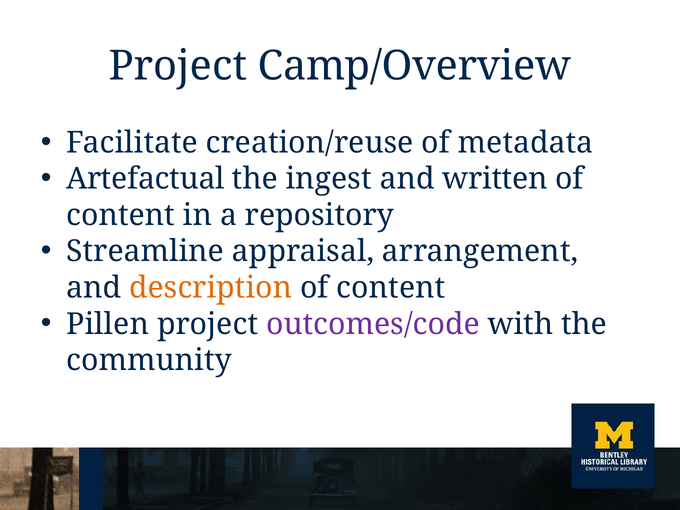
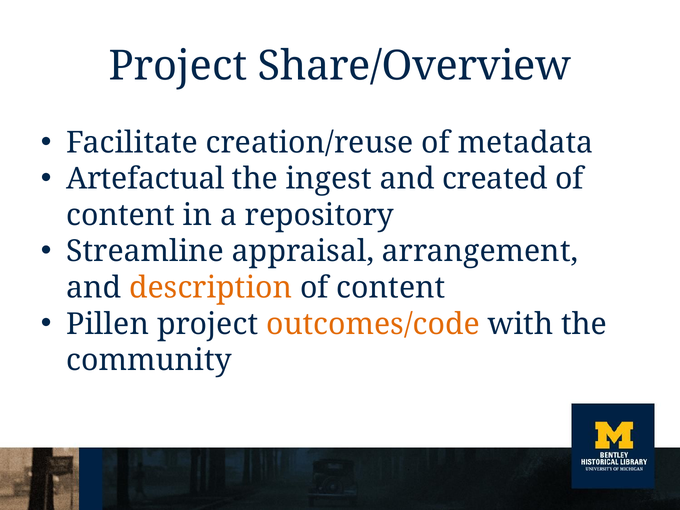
Camp/Overview: Camp/Overview -> Share/Overview (415, 66)
written: written -> created (495, 179)
outcomes/code colour: purple -> orange (373, 324)
